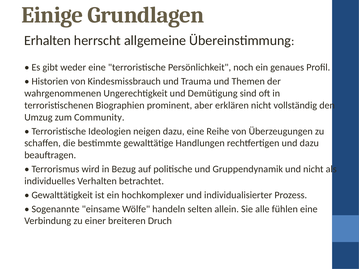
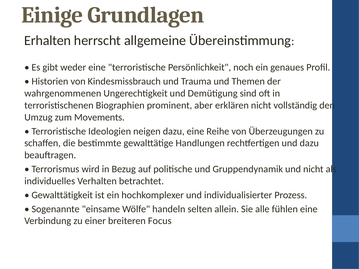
Community: Community -> Movements (99, 117)
Druch: Druch -> Focus (160, 221)
